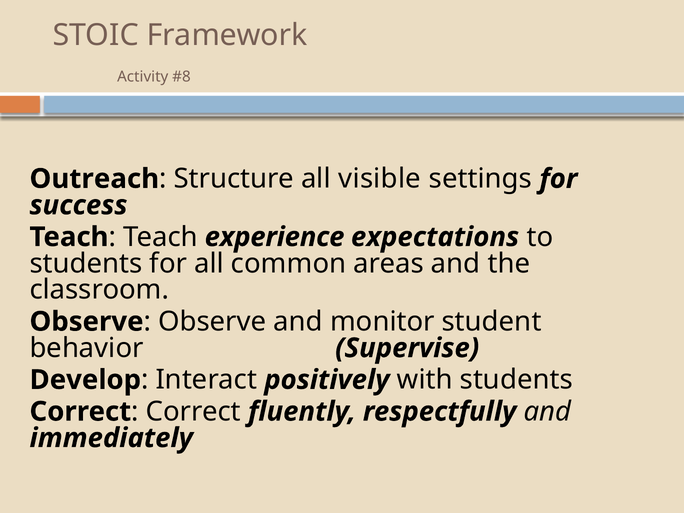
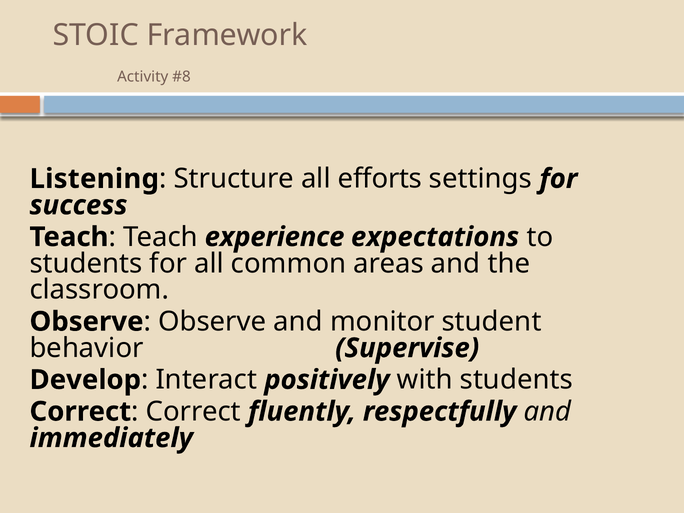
Outreach: Outreach -> Listening (94, 179)
visible: visible -> efforts (380, 179)
